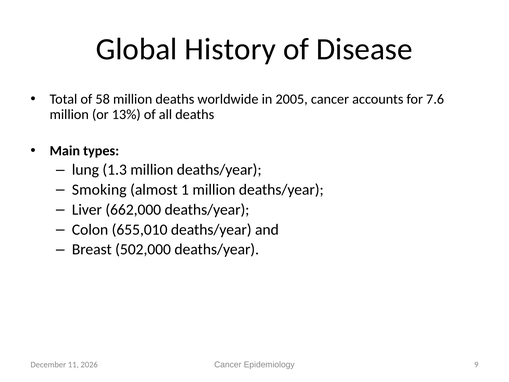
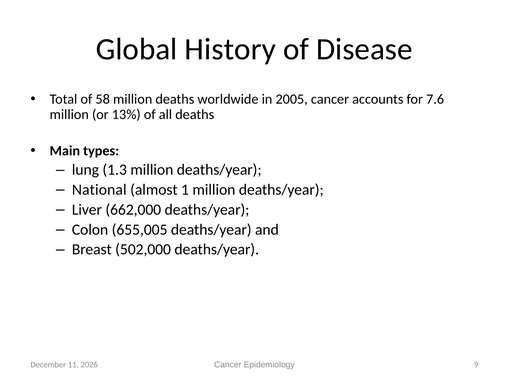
Smoking: Smoking -> National (99, 190)
655,010: 655,010 -> 655,005 (140, 229)
